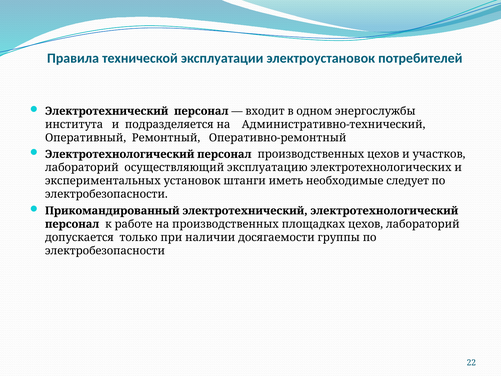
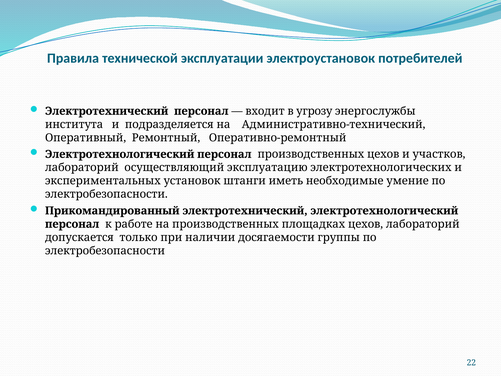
одном: одном -> угрозу (314, 111)
следует: следует -> умение (408, 181)
